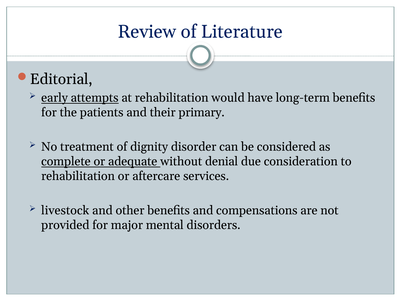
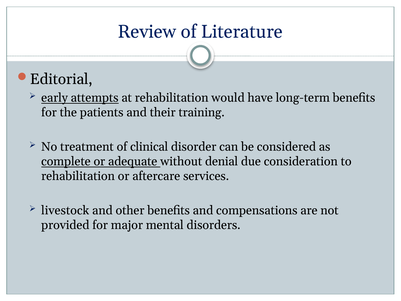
primary: primary -> training (202, 112)
dignity: dignity -> clinical (149, 147)
